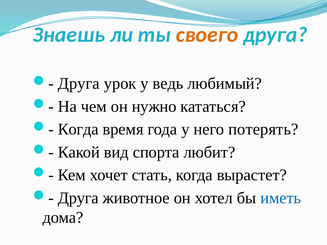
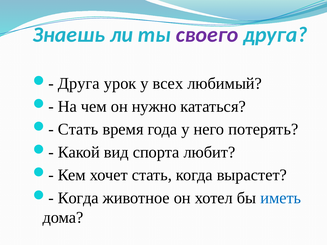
своего colour: orange -> purple (207, 35)
ведь: ведь -> всех (168, 84)
Когда: Когда -> Стать (78, 129)
Друга: Друга -> Когда (78, 198)
